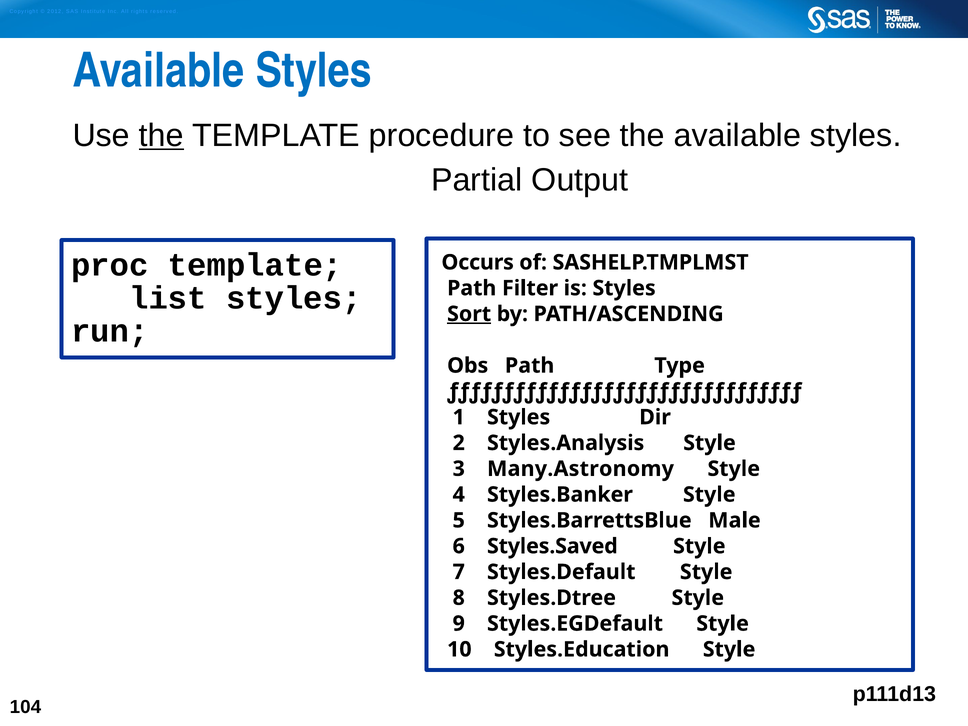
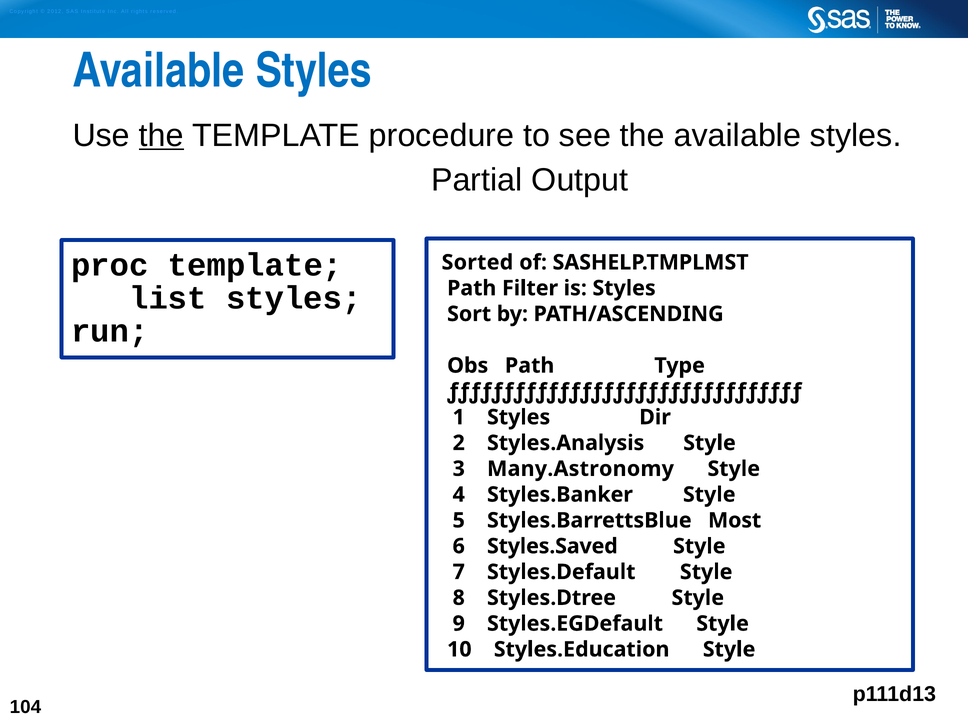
Occurs: Occurs -> Sorted (477, 262)
Sort underline: present -> none (469, 314)
Male: Male -> Most (735, 520)
